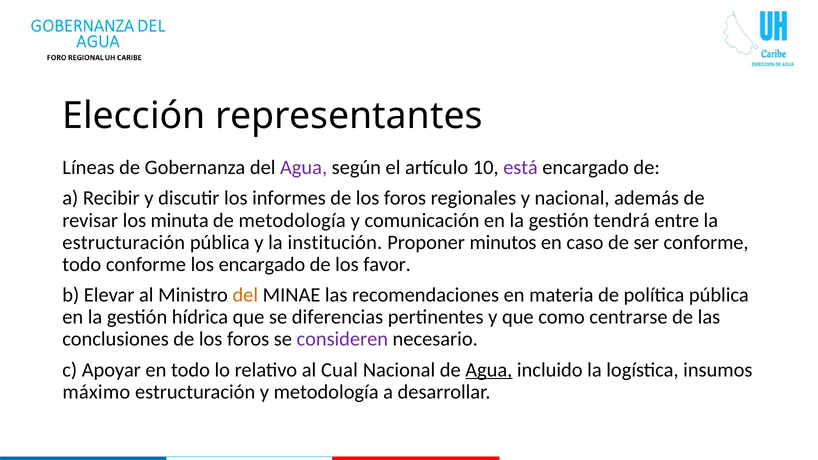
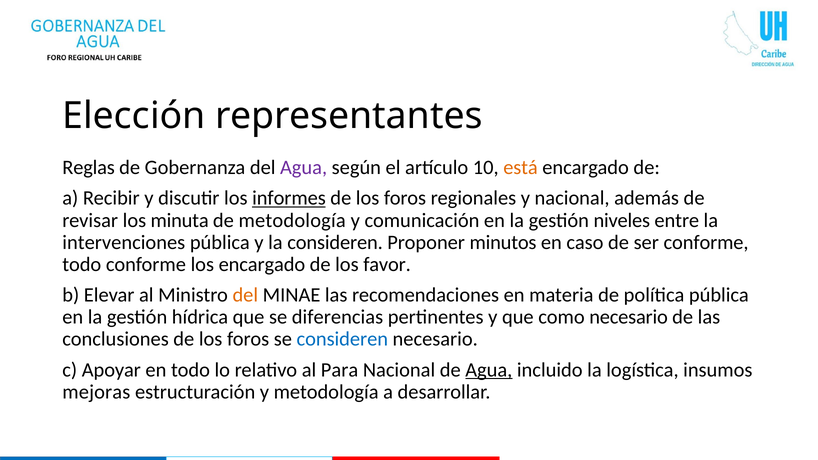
Líneas: Líneas -> Reglas (89, 168)
está colour: purple -> orange (521, 168)
informes underline: none -> present (289, 198)
tendrá: tendrá -> niveles (622, 220)
estructuración: estructuración -> intervenciones (124, 242)
la institución: institución -> consideren (335, 242)
como centrarse: centrarse -> necesario (629, 317)
consideren colour: purple -> blue (342, 339)
Cual: Cual -> Para (340, 370)
máximo: máximo -> mejoras (96, 392)
